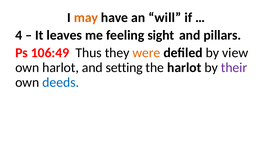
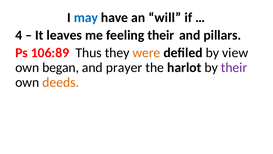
may colour: orange -> blue (86, 18)
feeling sight: sight -> their (161, 35)
106:49: 106:49 -> 106:89 (50, 53)
own harlot: harlot -> began (61, 67)
setting: setting -> prayer (124, 67)
deeds colour: blue -> orange (61, 82)
